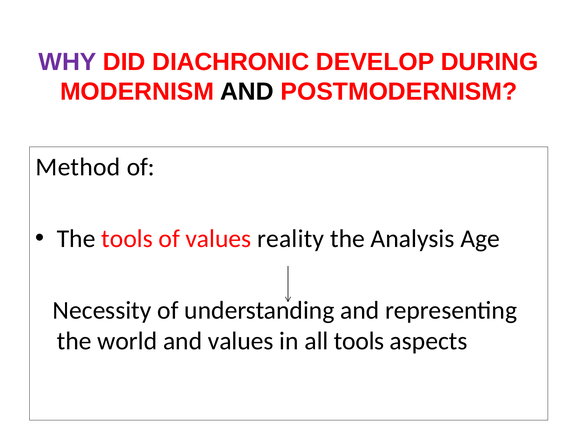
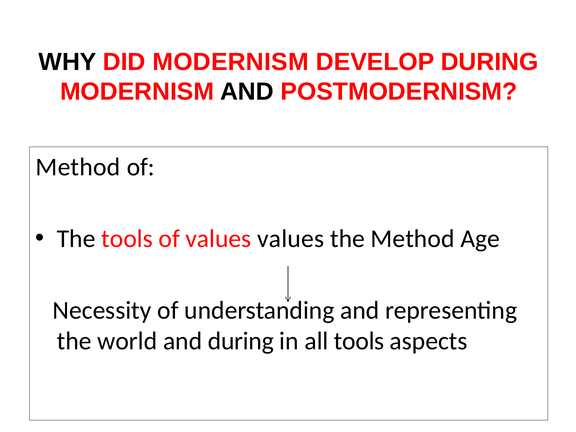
WHY colour: purple -> black (68, 62)
DID DIACHRONIC: DIACHRONIC -> MODERNISM (231, 62)
values reality: reality -> values (291, 239)
the Analysis: Analysis -> Method (413, 239)
and values: values -> during (241, 341)
